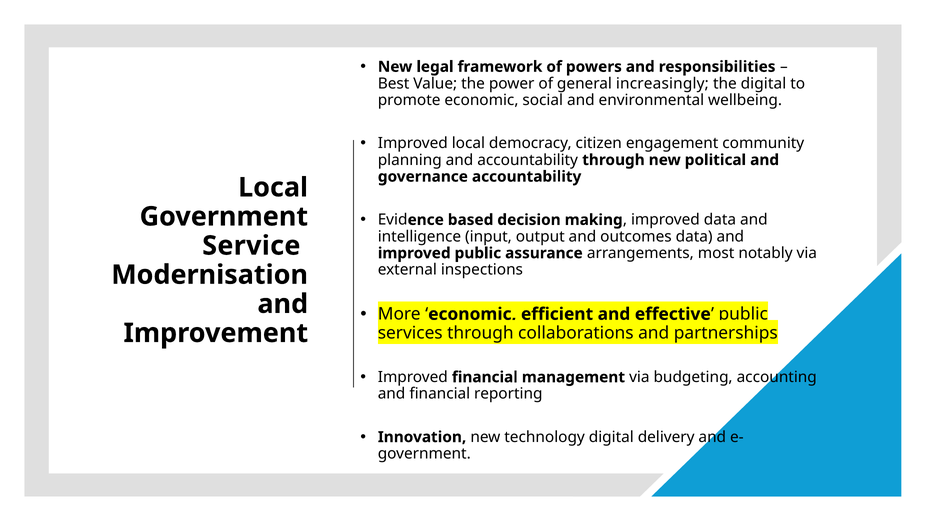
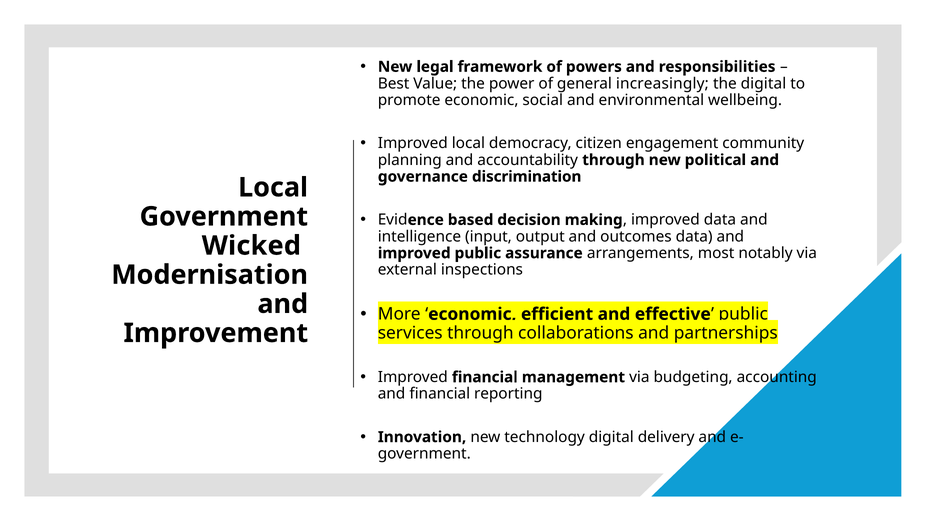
governance accountability: accountability -> discrimination (527, 177)
Service: Service -> Wicked (251, 246)
